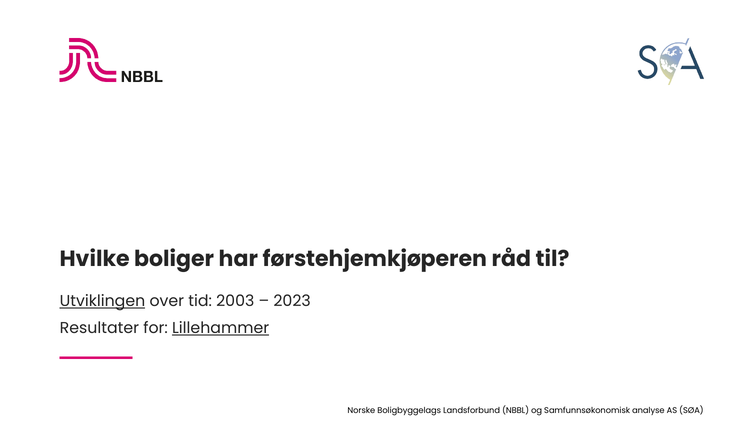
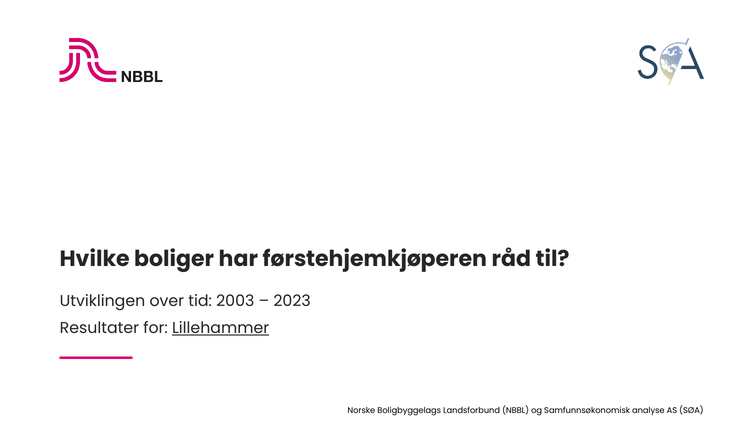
Utviklingen underline: present -> none (102, 301)
